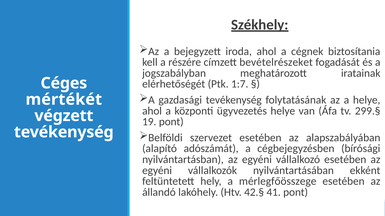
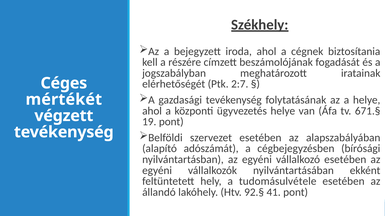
bevételrészeket: bevételrészeket -> beszámolójának (276, 62)
1:7: 1:7 -> 2:7 (240, 84)
299.§: 299.§ -> 671.§ (368, 111)
mérlegfőösszege: mérlegfőösszege -> tudomásulvétele (278, 182)
42.§: 42.§ -> 92.§ (254, 193)
